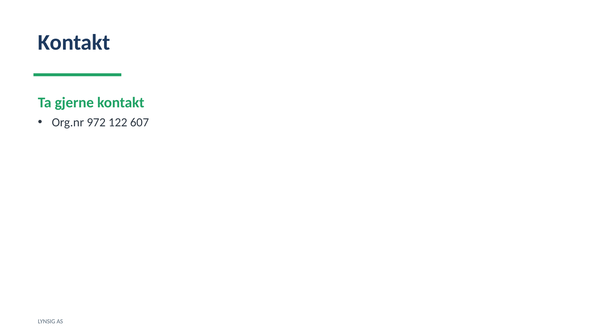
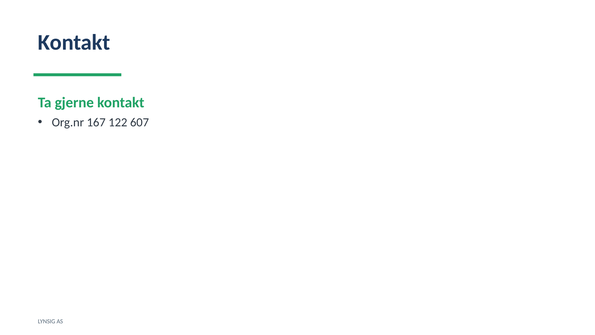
972: 972 -> 167 (96, 122)
